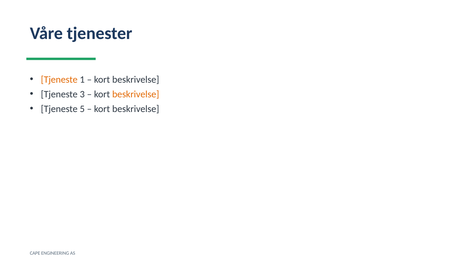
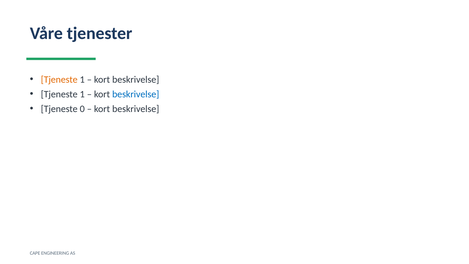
3: 3 -> 1 (82, 94)
beskrivelse colour: orange -> blue (136, 94)
5: 5 -> 0 (82, 109)
